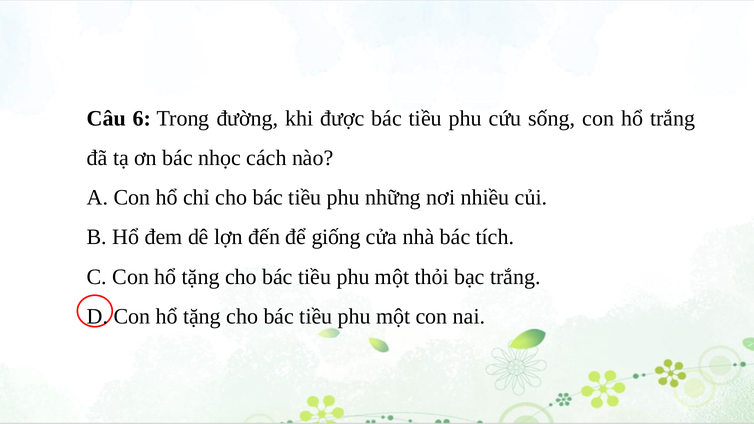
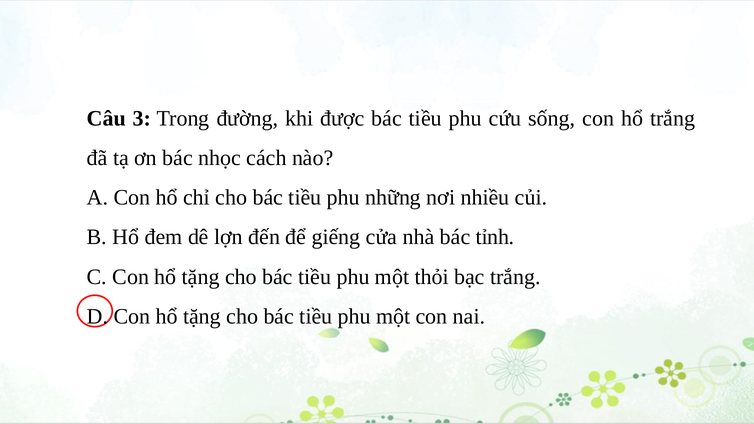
6: 6 -> 3 (142, 118)
giống: giống -> giếng (336, 237)
tích: tích -> tỉnh (495, 237)
